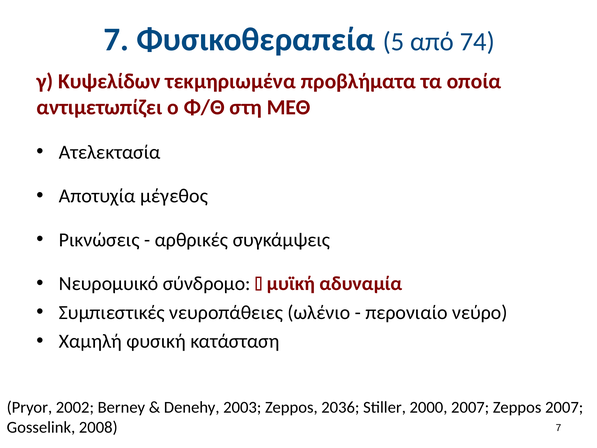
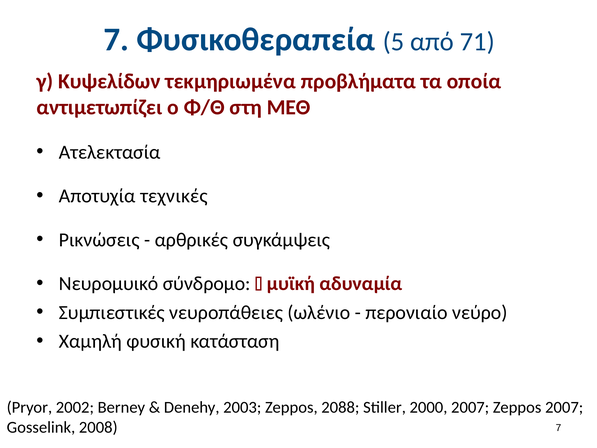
74: 74 -> 71 (477, 42)
μέγεθος: μέγεθος -> τεχνικές (174, 196)
2036: 2036 -> 2088 (340, 407)
